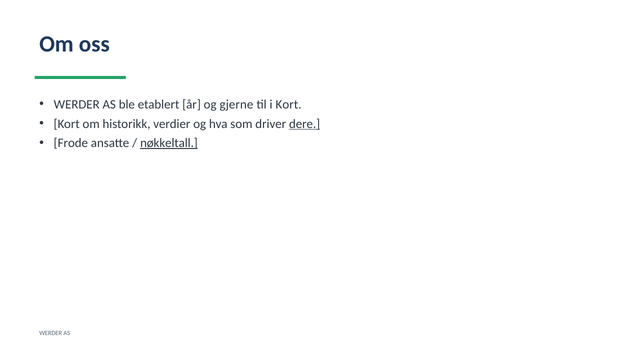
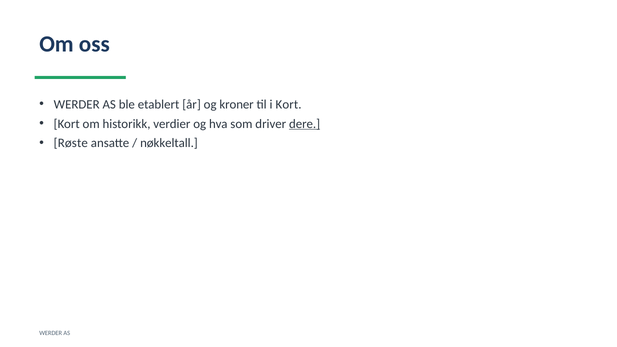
gjerne: gjerne -> kroner (237, 105)
Frode: Frode -> Røste (71, 143)
nøkkeltall underline: present -> none (169, 143)
